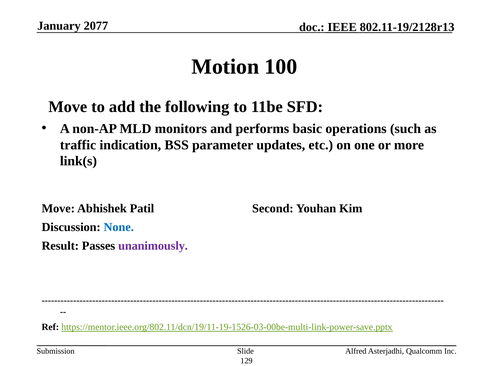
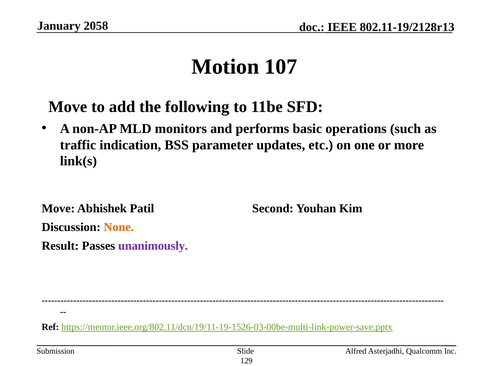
2077: 2077 -> 2058 (96, 26)
100: 100 -> 107 (281, 67)
None colour: blue -> orange (119, 228)
